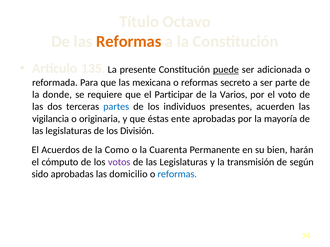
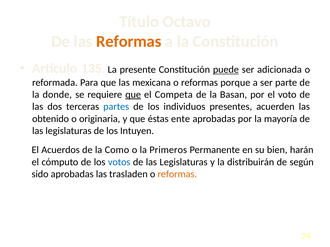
secreto: secreto -> porque (235, 83)
que underline: none -> present (133, 95)
Participar: Participar -> Competa (174, 95)
Varios: Varios -> Basan (234, 95)
vigilancia: vigilancia -> obtenido (51, 119)
División: División -> Intuyen (137, 131)
Cuarenta: Cuarenta -> Primeros (168, 150)
votos colour: purple -> blue (119, 162)
transmisión: transmisión -> distribuirán (251, 162)
domicilio: domicilio -> trasladen (128, 174)
reformas colour: blue -> orange (177, 174)
